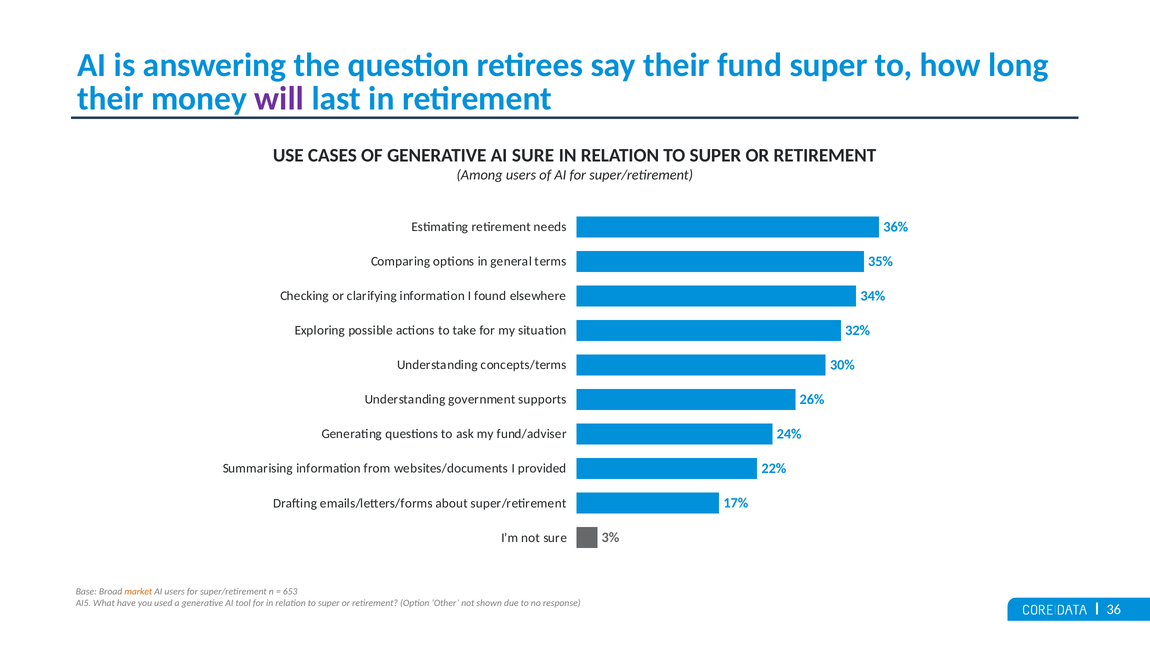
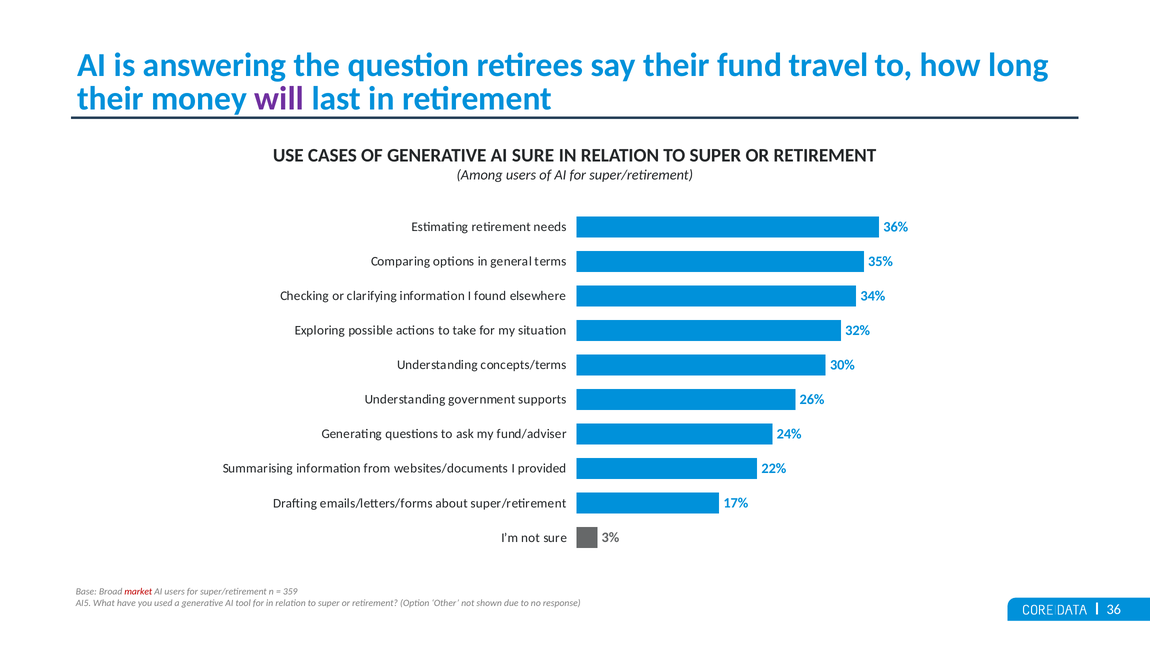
fund super: super -> travel (829, 65)
market colour: orange -> red (138, 591)
653: 653 -> 359 (290, 591)
